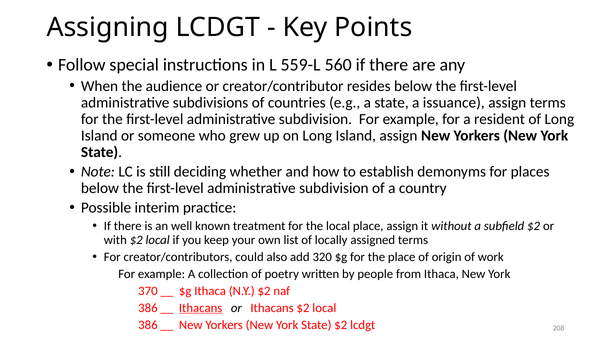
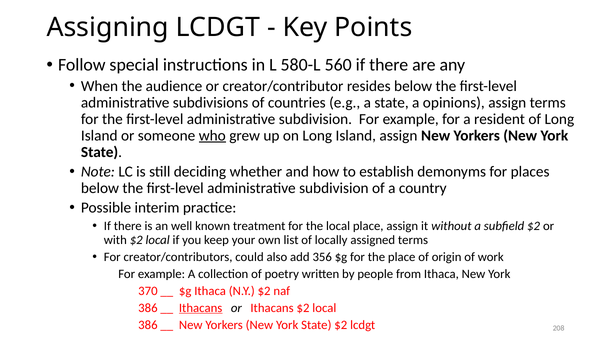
559-L: 559-L -> 580-L (301, 65)
issuance: issuance -> opinions (454, 102)
who underline: none -> present (212, 135)
320: 320 -> 356 (322, 257)
